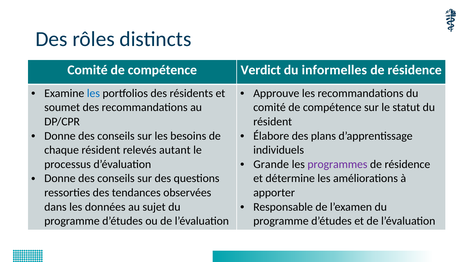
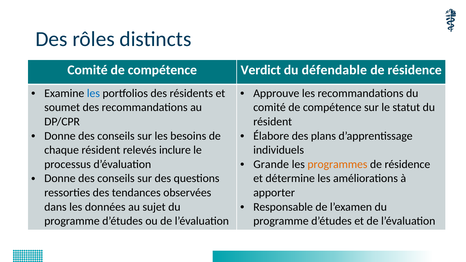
informelles: informelles -> défendable (334, 70)
autant: autant -> inclure (175, 150)
programmes colour: purple -> orange (337, 164)
